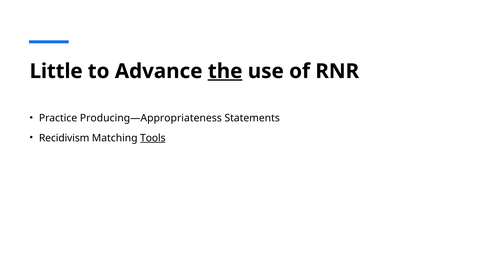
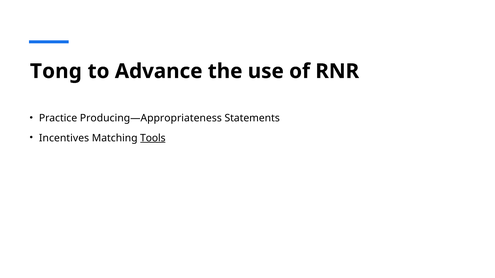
Little: Little -> Tong (56, 71)
the underline: present -> none (225, 71)
Recidivism: Recidivism -> Incentives (64, 138)
